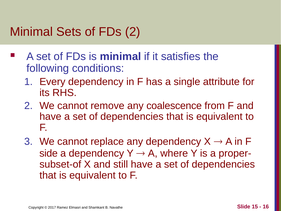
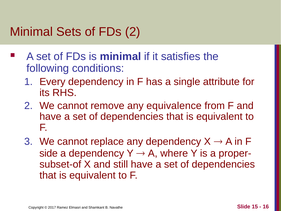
coalescence: coalescence -> equivalence (174, 106)
